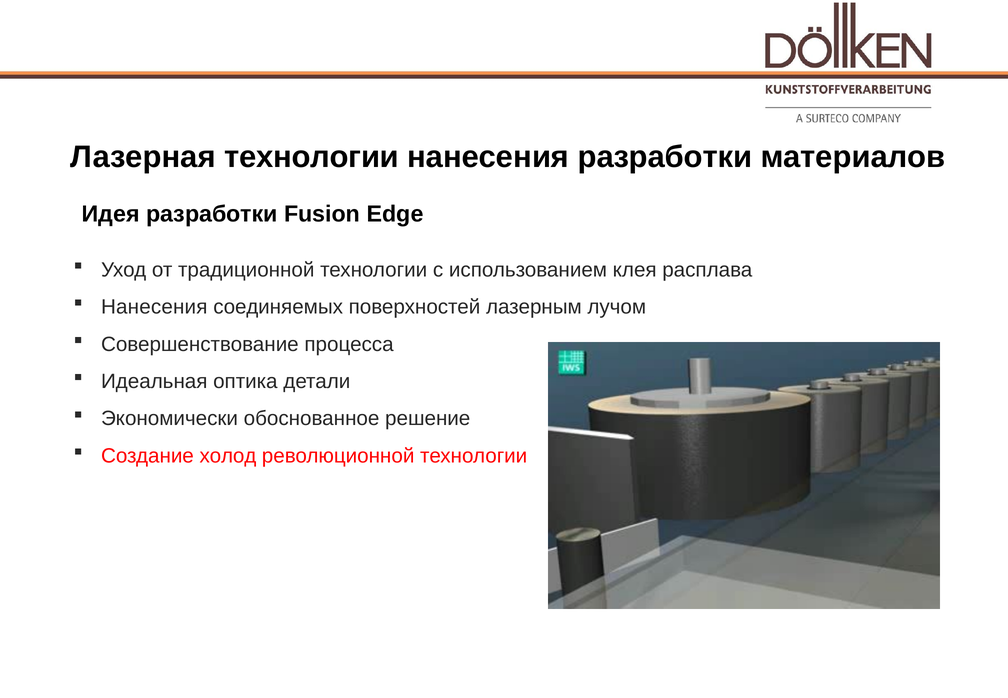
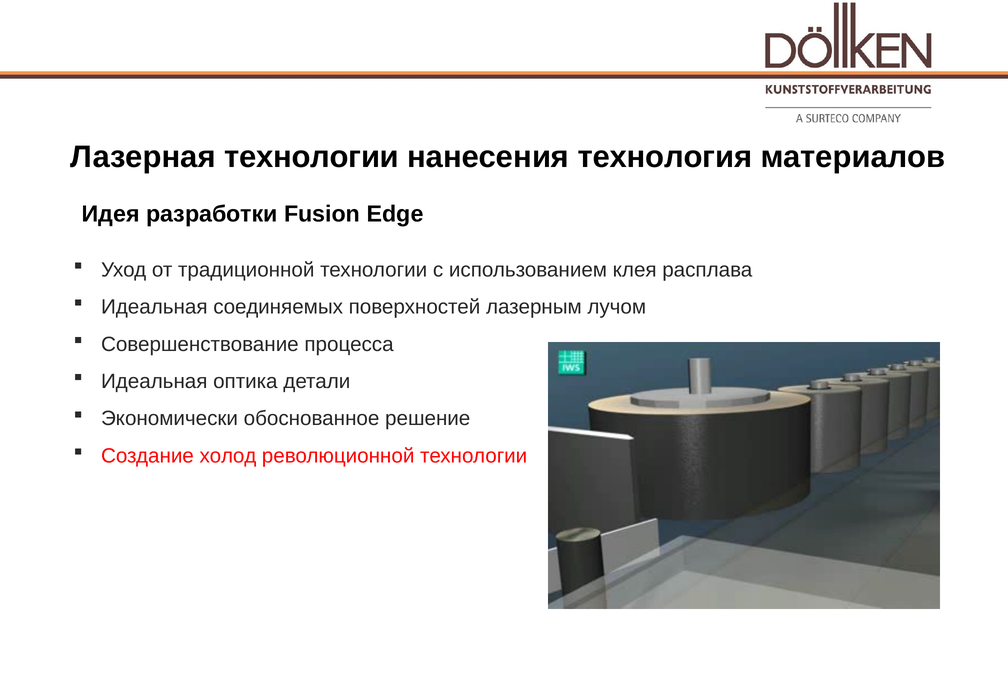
нанесения разработки: разработки -> технология (665, 157)
Нанесения: Нанесения -> Идеальная (154, 307)
